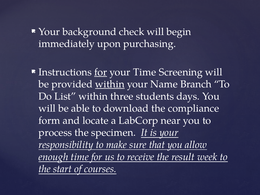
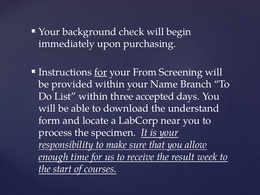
your Time: Time -> From (145, 72)
within underline: present -> none (110, 84)
students: students -> accepted (155, 96)
compliance: compliance -> understand (194, 108)
